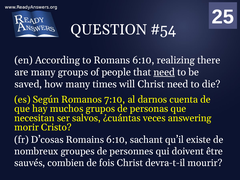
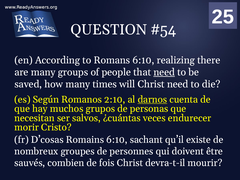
7:10: 7:10 -> 2:10 (115, 99)
darnos underline: none -> present (152, 99)
answering: answering -> endurecer (190, 118)
